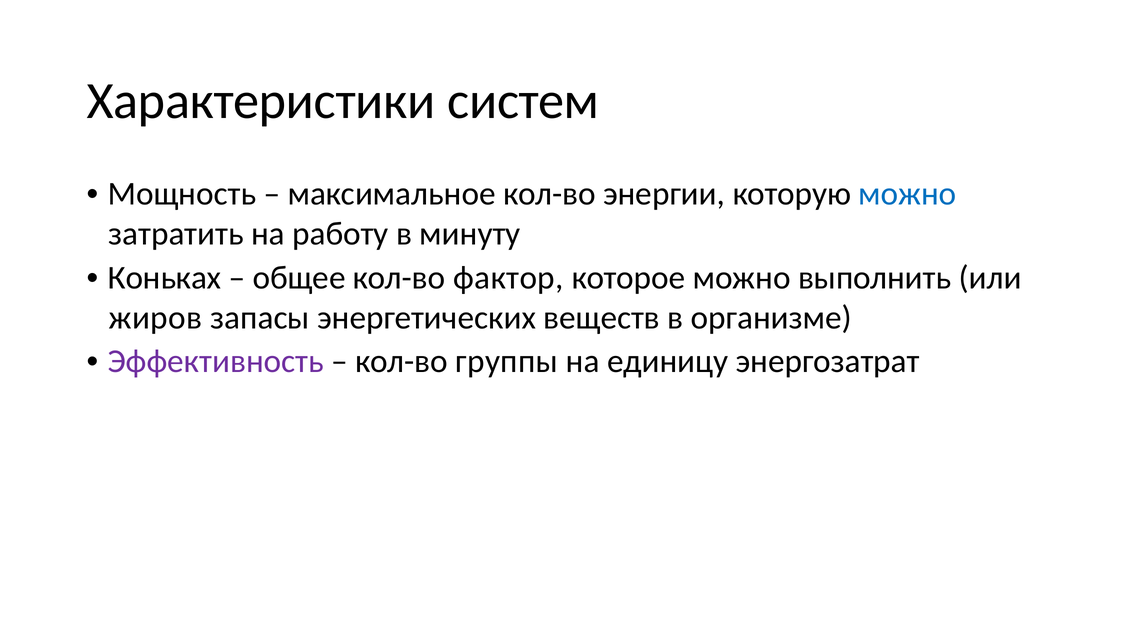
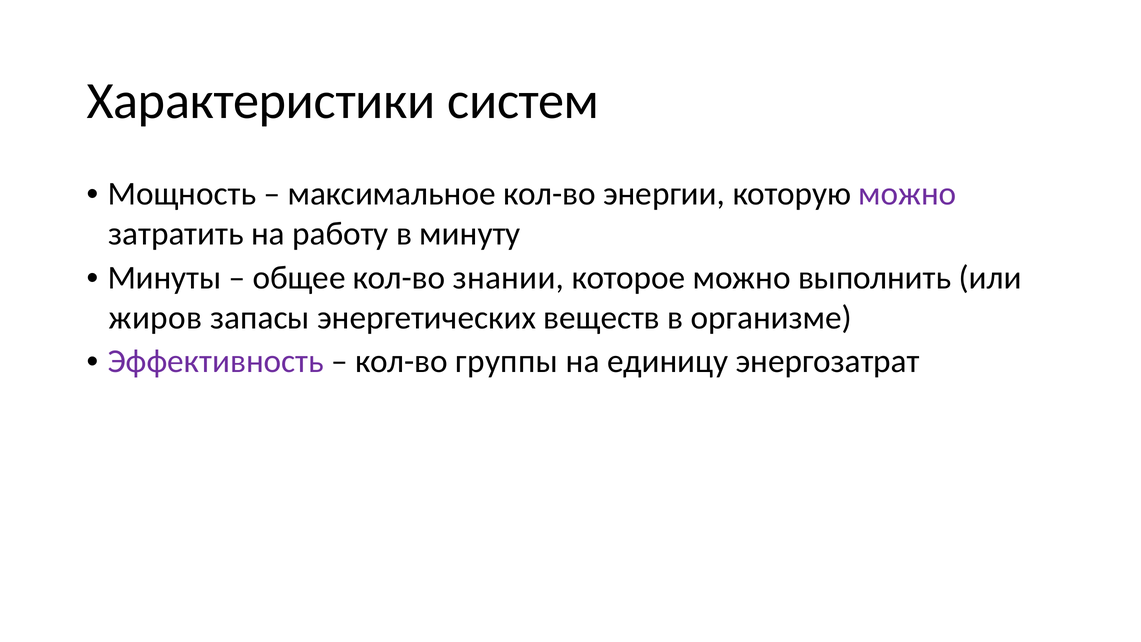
можно colour: blue -> purple (907, 194)
Коньках: Коньках -> Минуты (165, 278)
фактор: фактор -> знании (508, 278)
